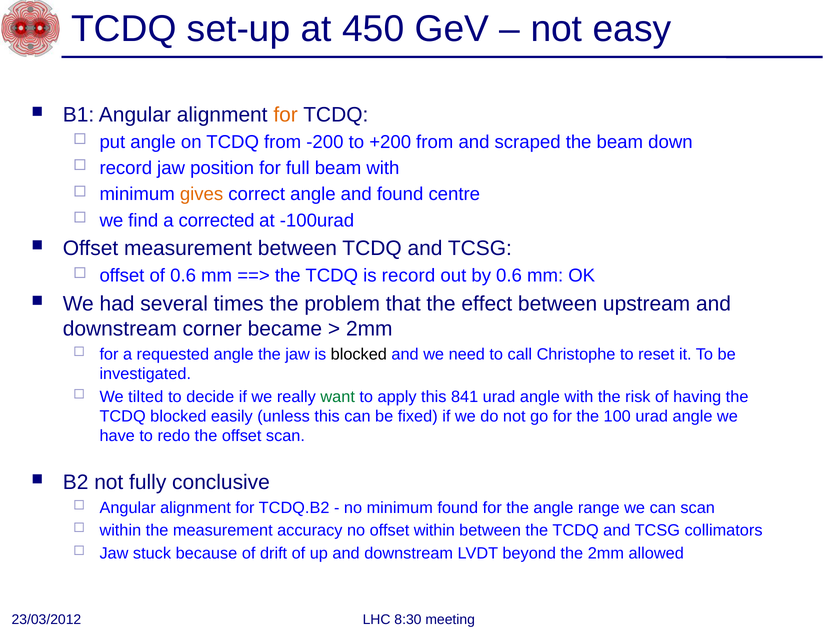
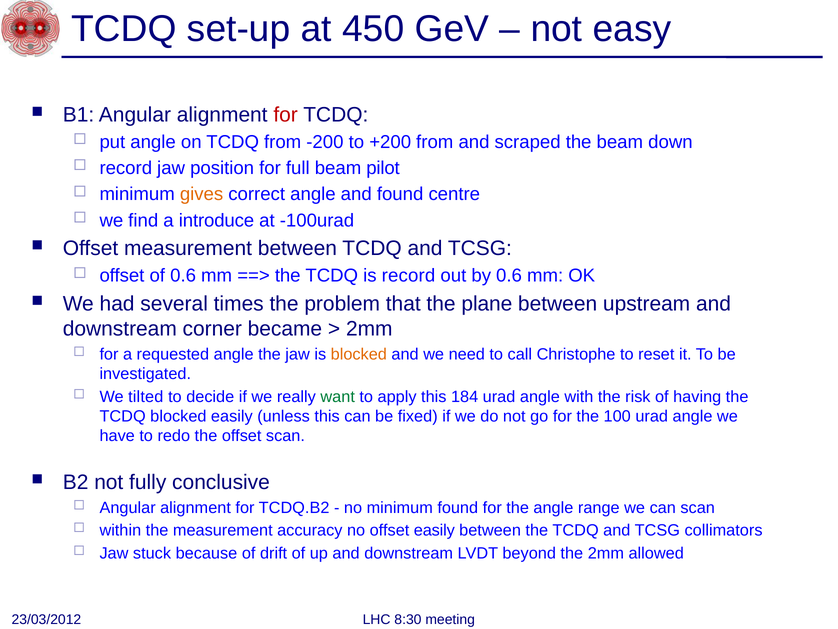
for colour: orange -> red (286, 115)
beam with: with -> pilot (383, 168)
corrected: corrected -> introduce (217, 220)
effect: effect -> plane (487, 304)
blocked colour: black -> orange (359, 354)
841: 841 -> 184 (465, 396)
offset within: within -> easily (434, 530)
